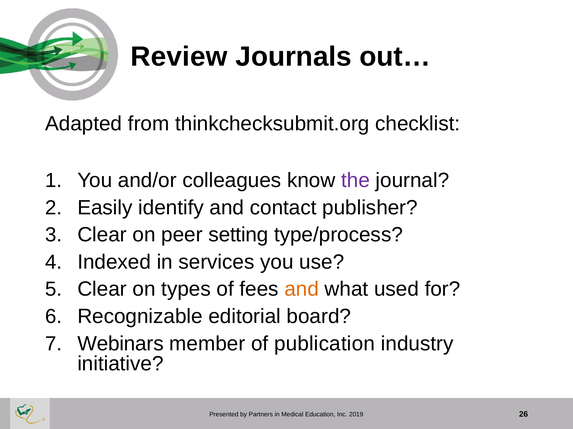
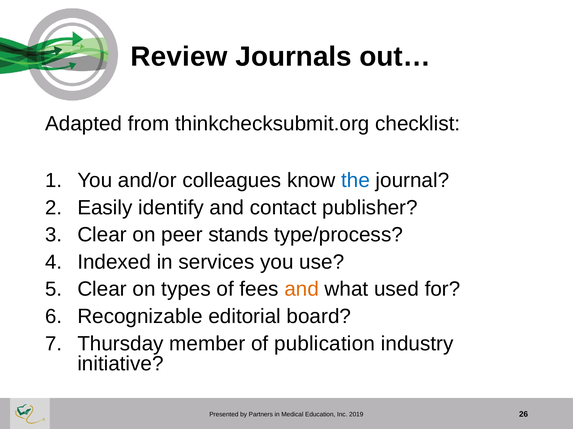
the colour: purple -> blue (355, 181)
setting: setting -> stands (238, 235)
Webinars: Webinars -> Thursday (120, 344)
